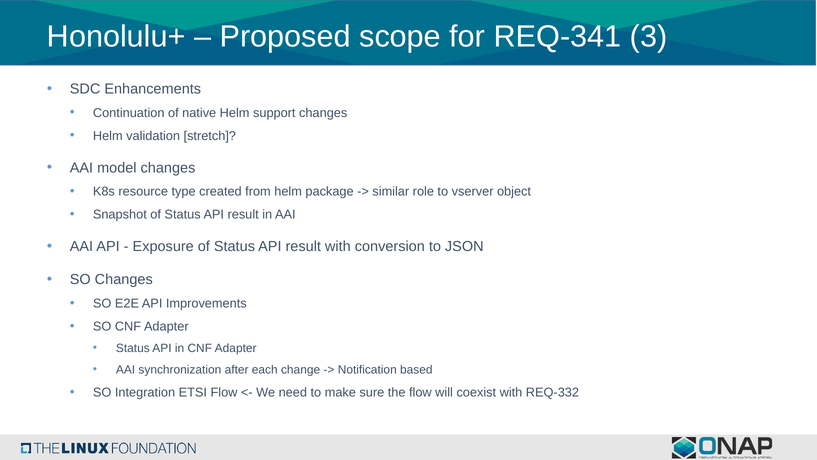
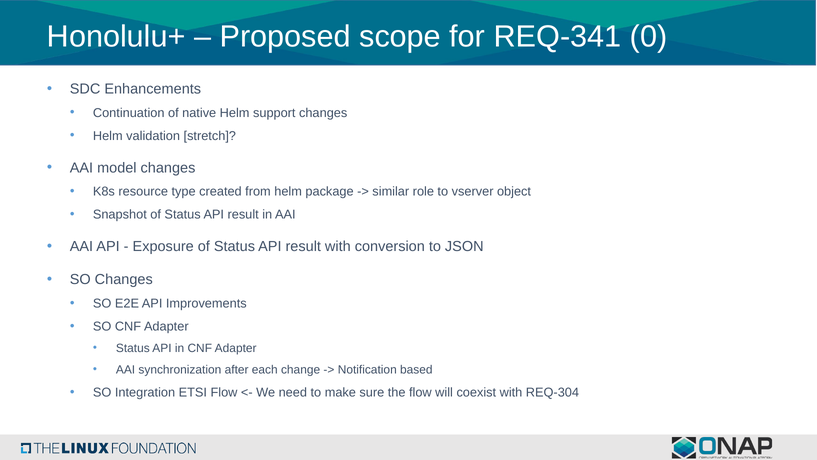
3: 3 -> 0 (649, 37)
REQ-332: REQ-332 -> REQ-304 (552, 392)
